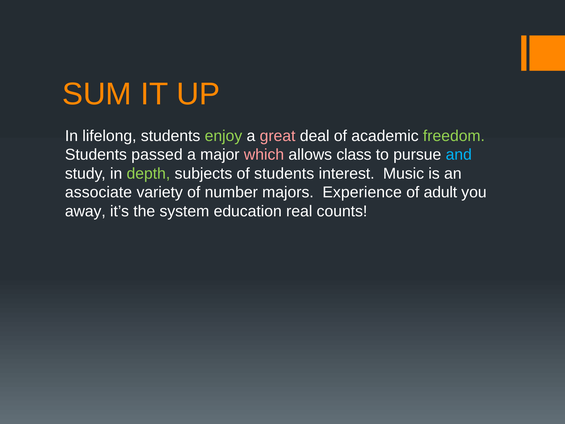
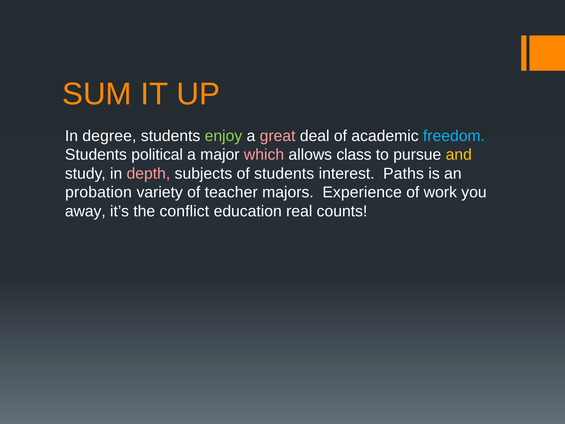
lifelong: lifelong -> degree (109, 136)
freedom colour: light green -> light blue (454, 136)
passed: passed -> political (157, 155)
and colour: light blue -> yellow (459, 155)
depth colour: light green -> pink (148, 173)
Music: Music -> Paths (403, 173)
associate: associate -> probation (98, 192)
number: number -> teacher (231, 192)
adult: adult -> work (440, 192)
system: system -> conflict (184, 211)
